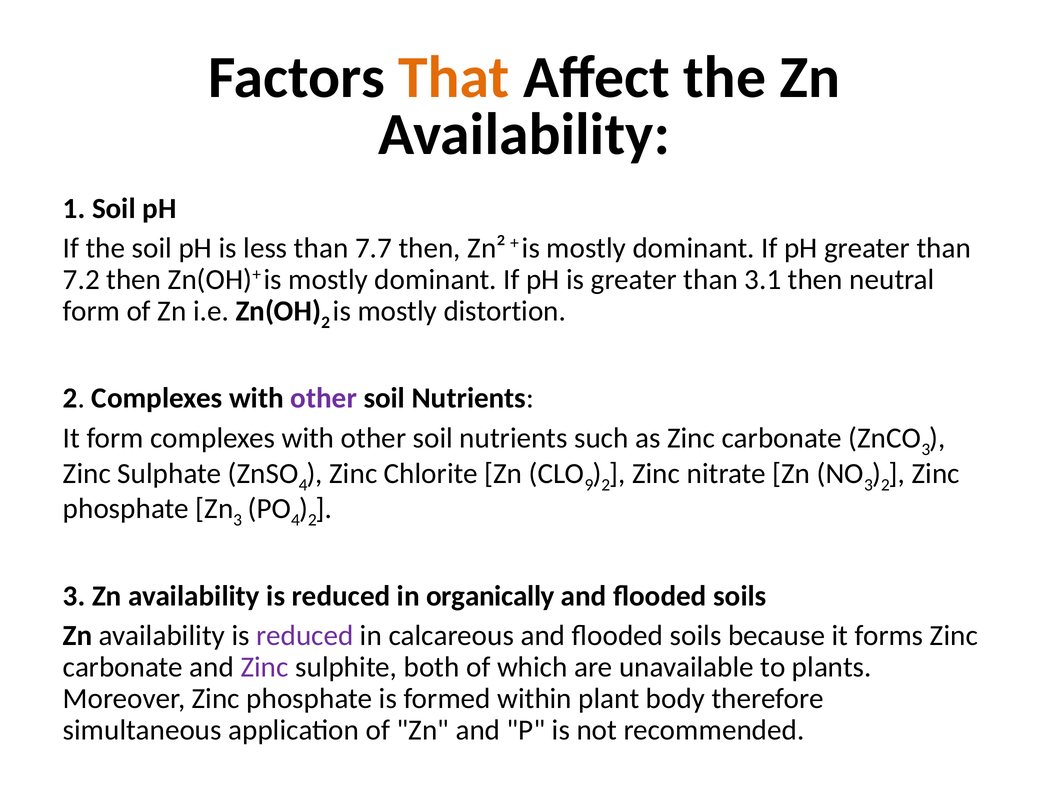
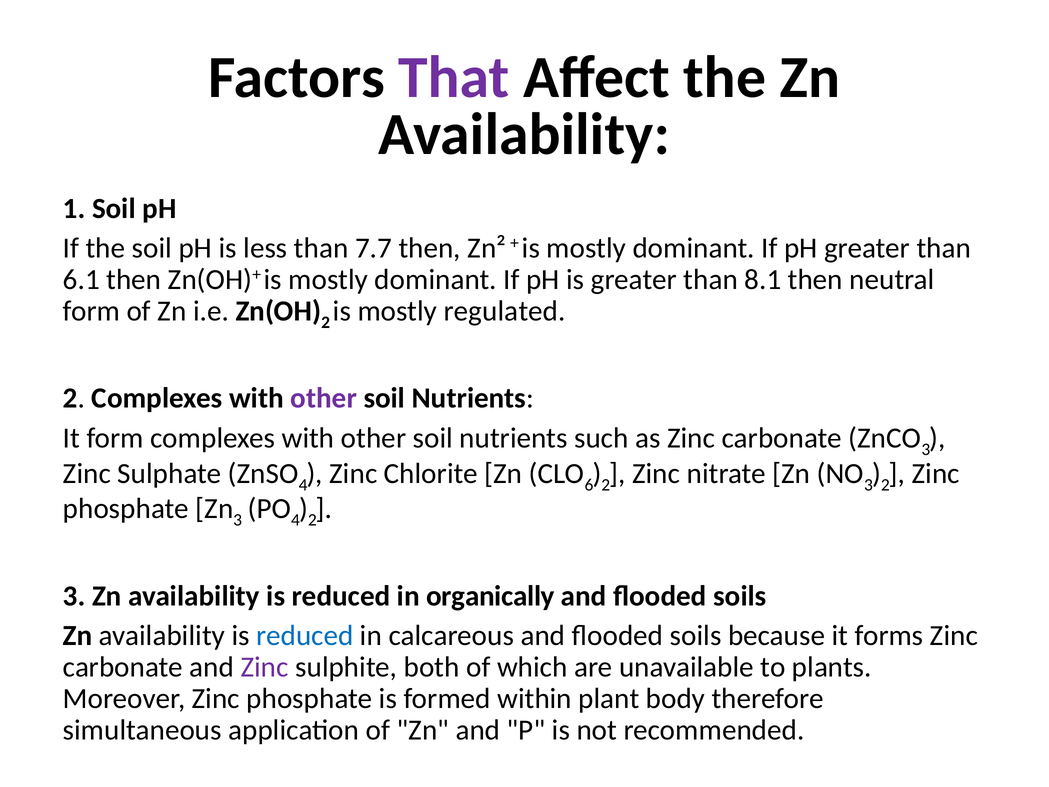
That colour: orange -> purple (454, 77)
7.2: 7.2 -> 6.1 (81, 280)
3.1: 3.1 -> 8.1 (763, 280)
distortion: distortion -> regulated (505, 311)
9: 9 -> 6 (589, 485)
reduced colour: purple -> blue (305, 636)
